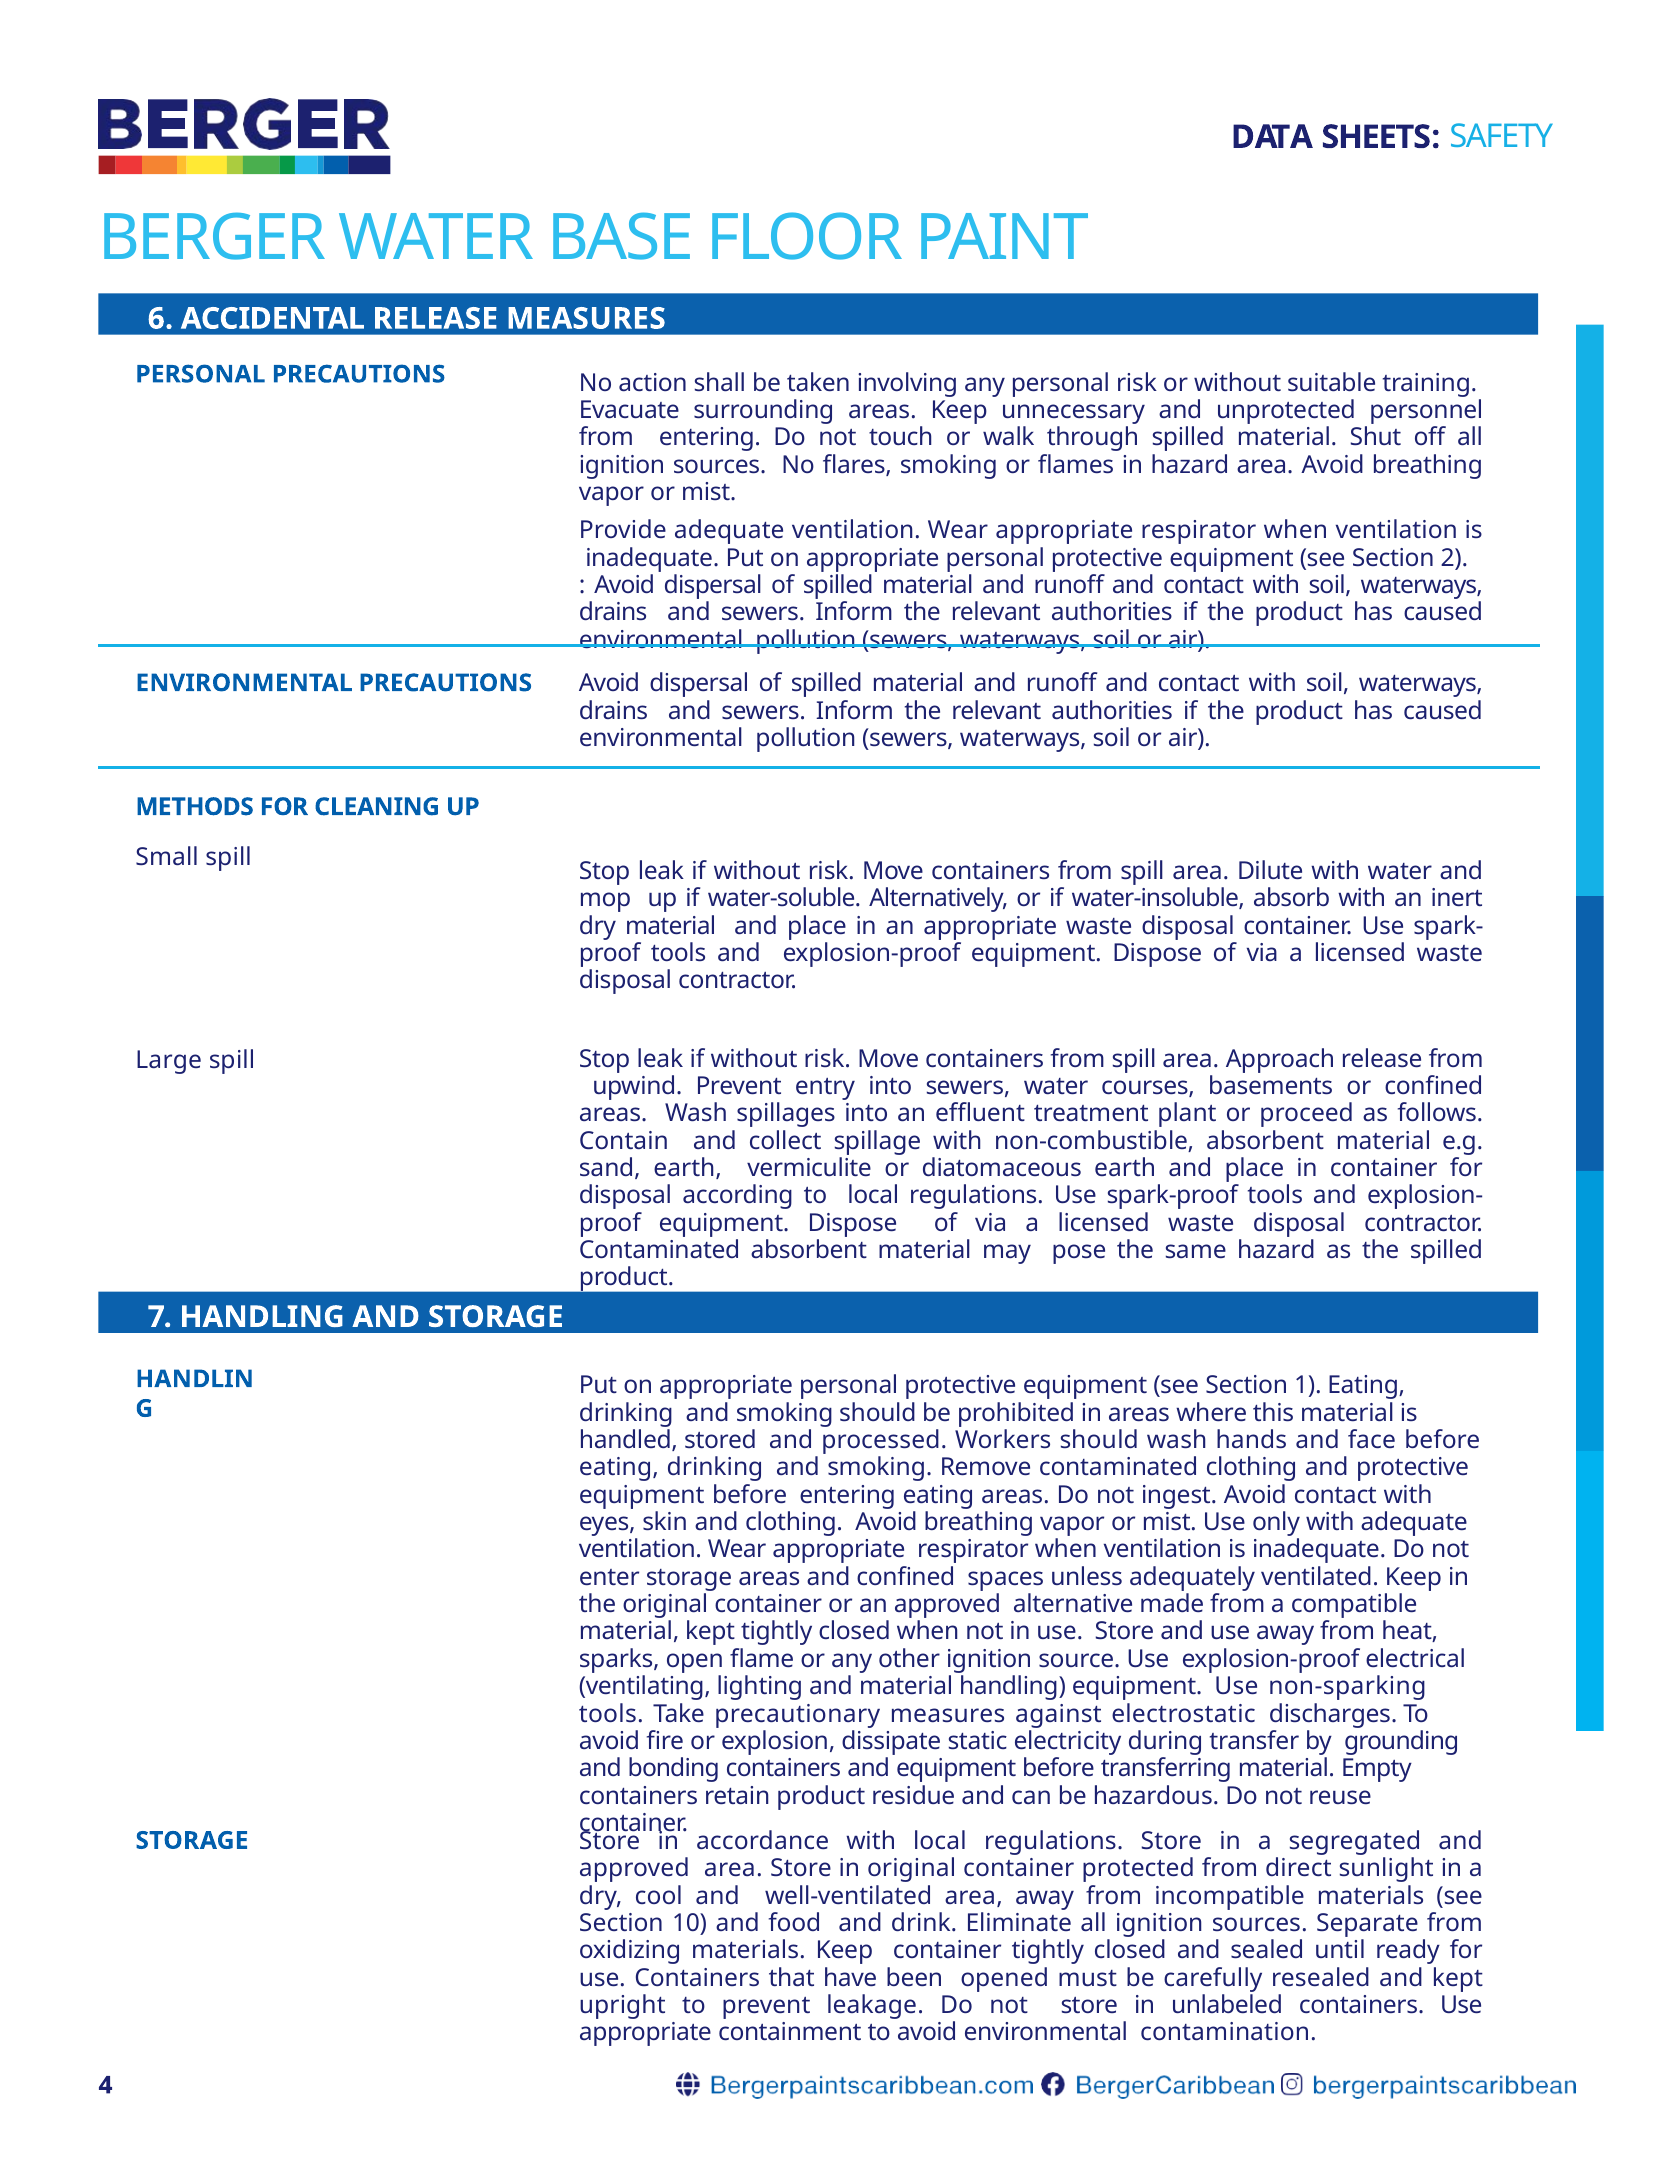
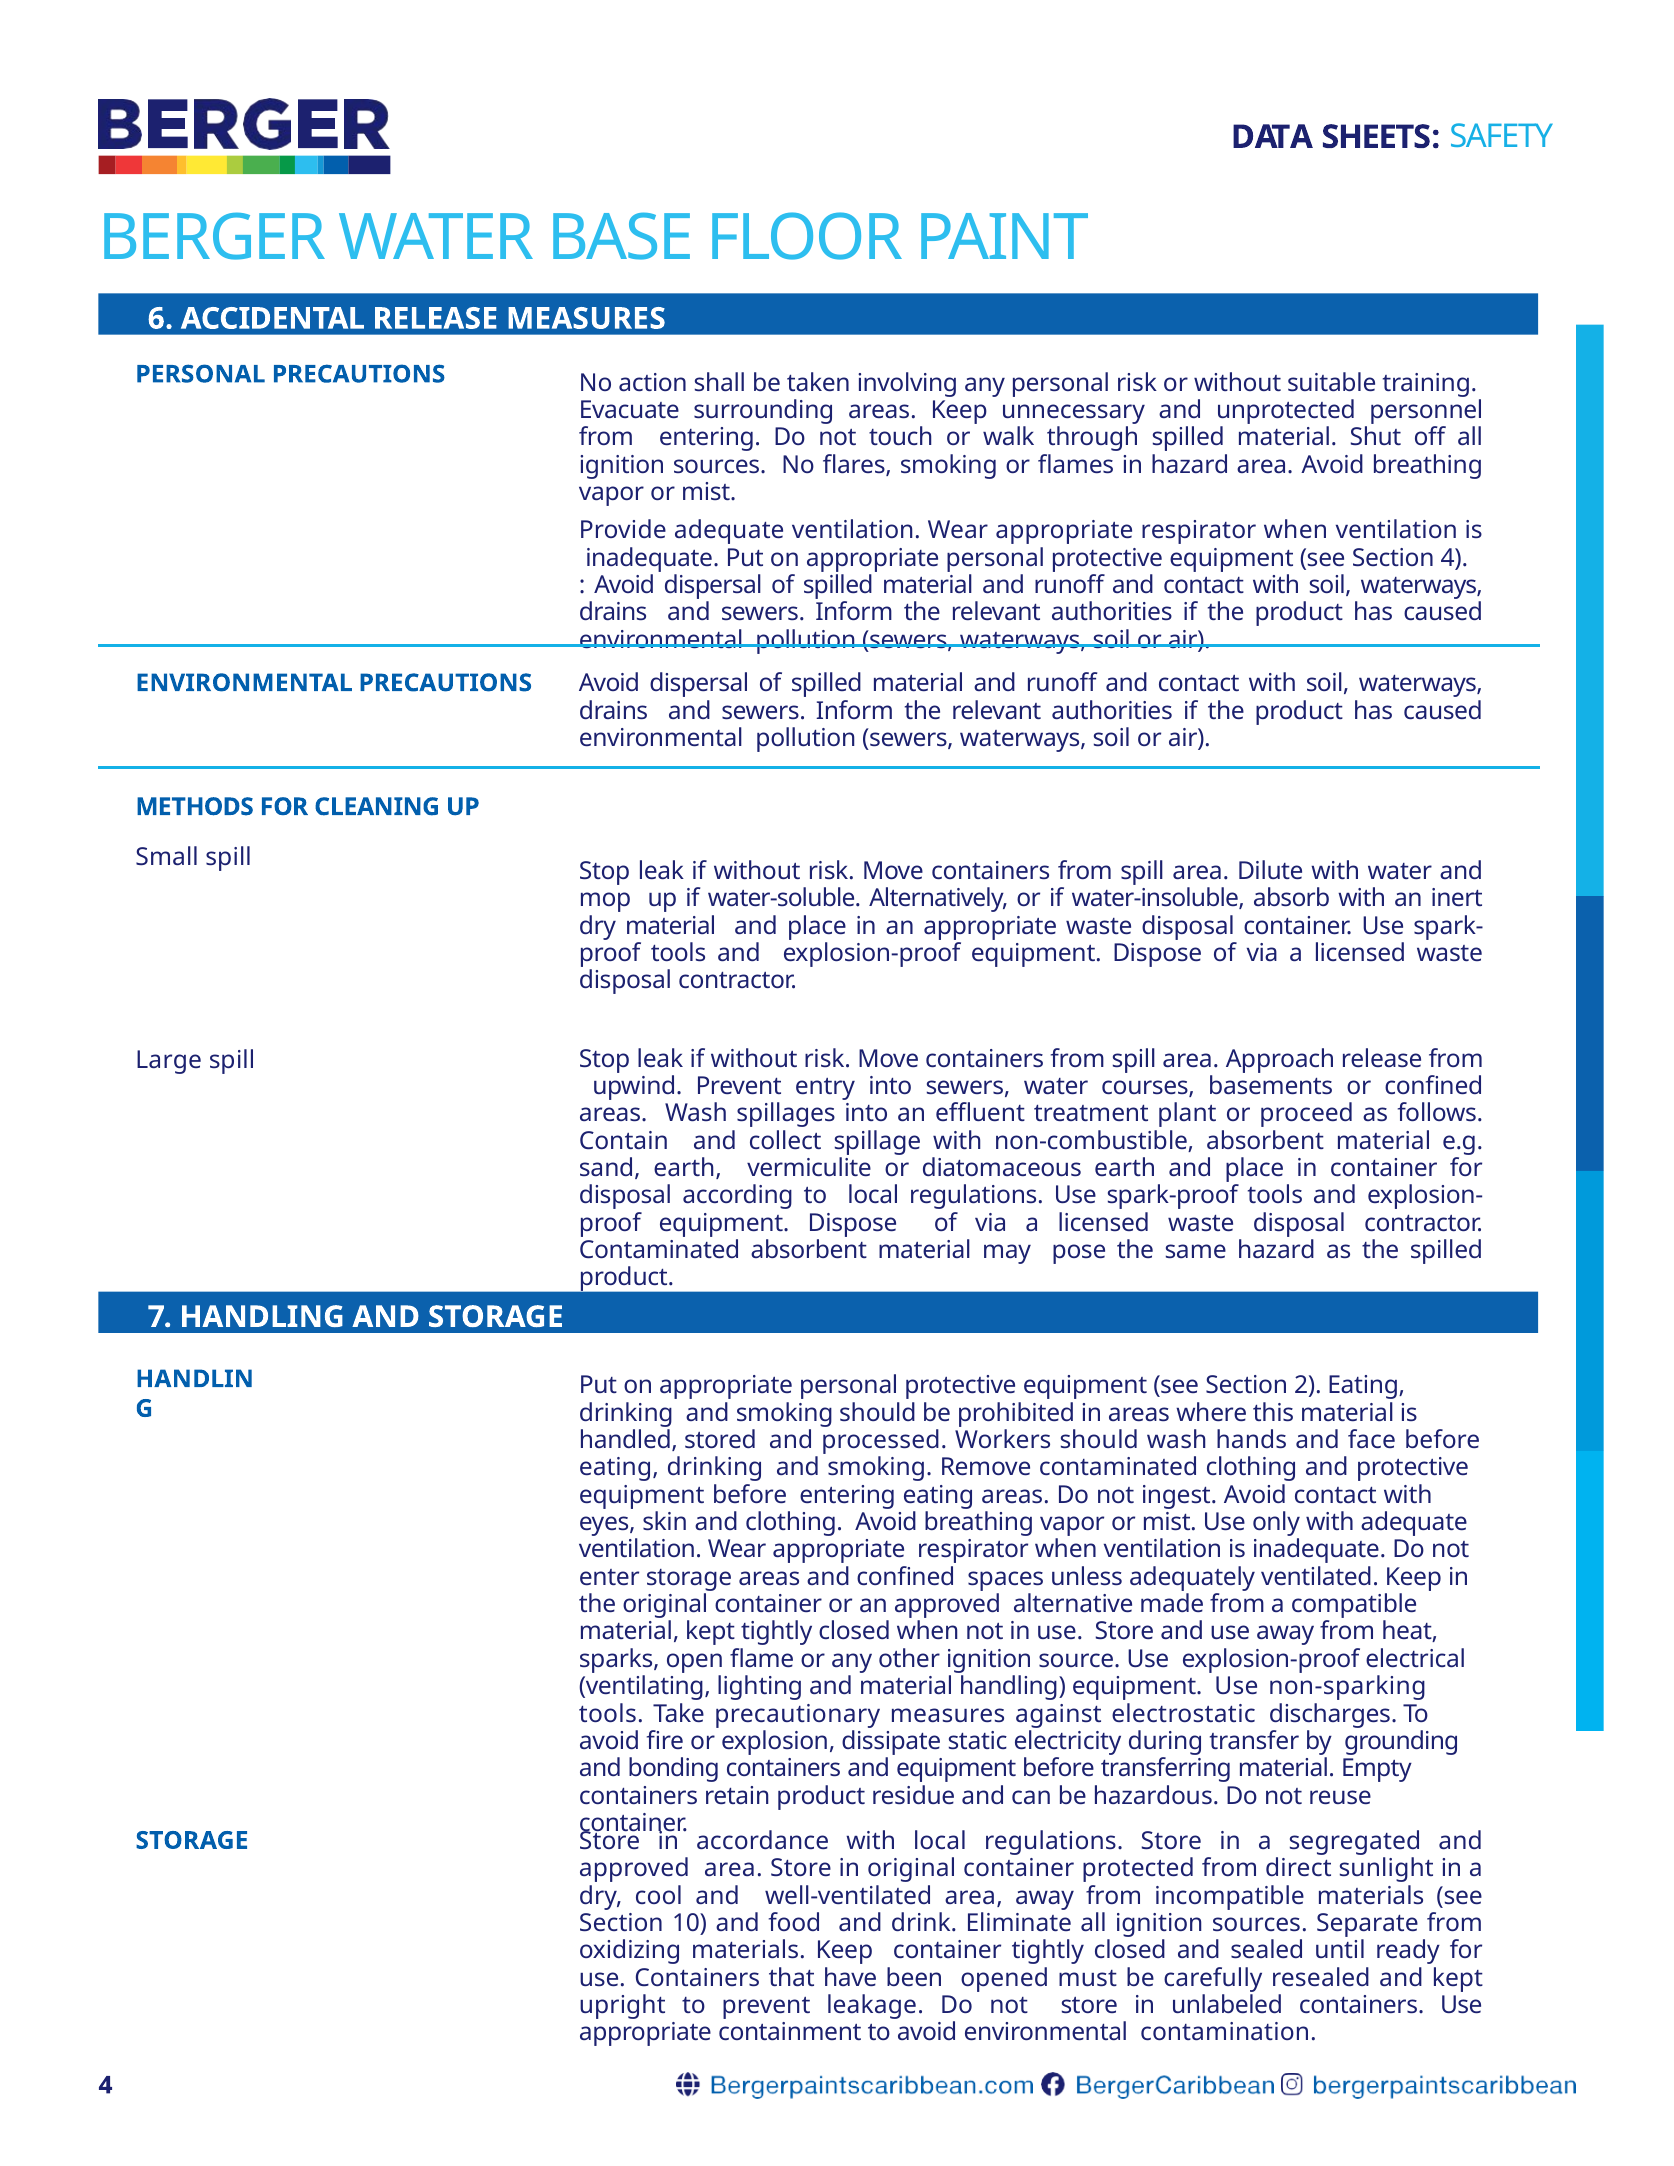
Section 2: 2 -> 4 (1454, 558)
1: 1 -> 2 (1308, 1386)
